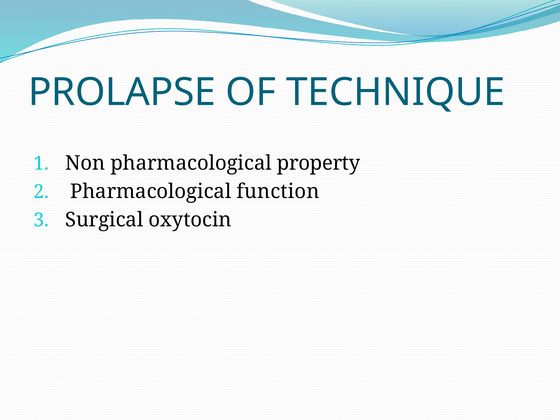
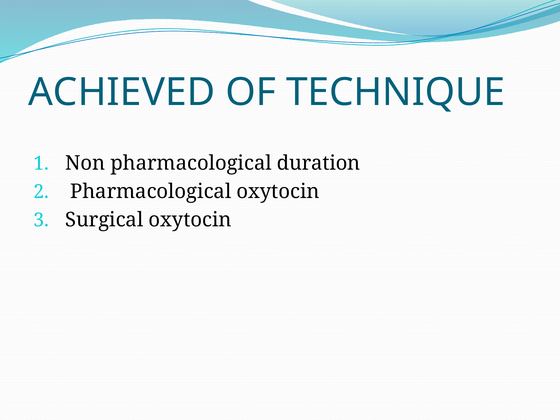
PROLAPSE: PROLAPSE -> ACHIEVED (122, 92)
property: property -> duration (319, 163)
Pharmacological function: function -> oxytocin (278, 191)
